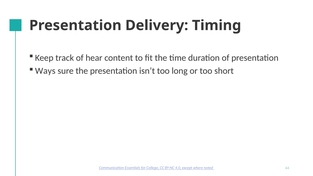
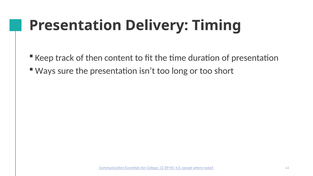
hear: hear -> then (94, 58)
